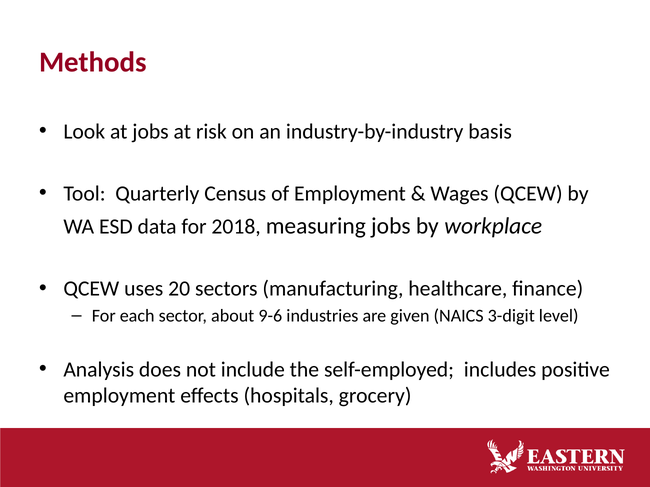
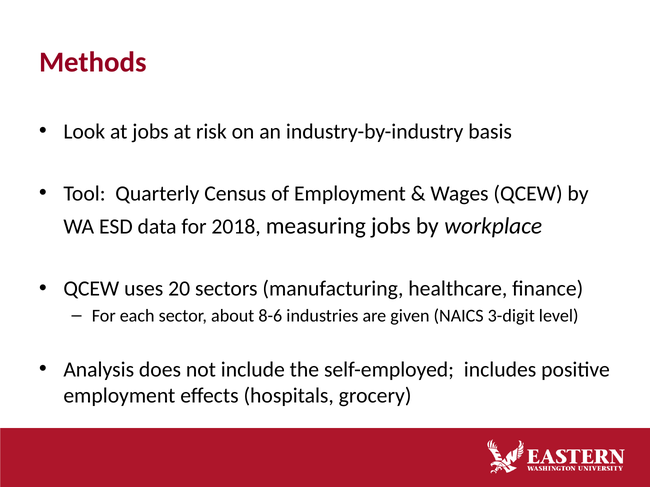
9-6: 9-6 -> 8-6 (270, 316)
